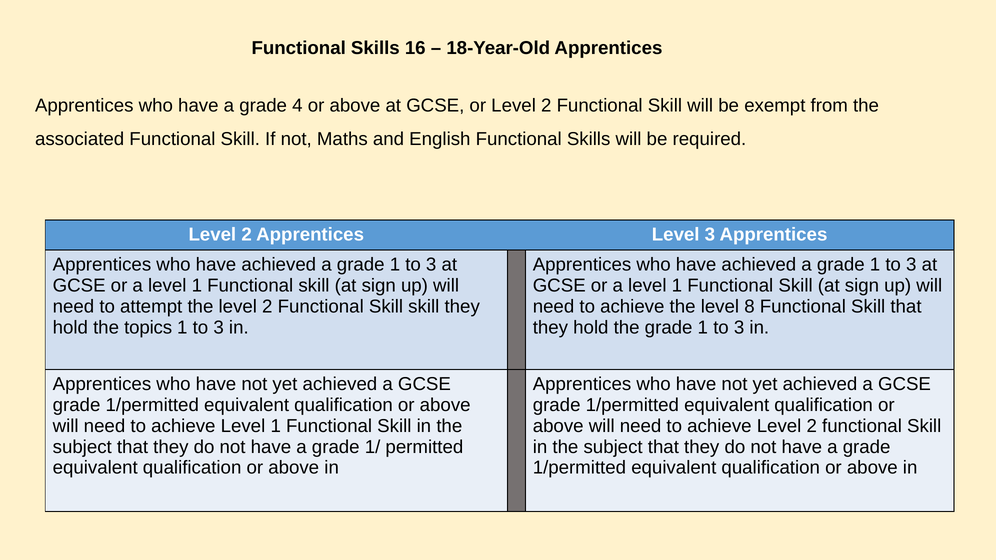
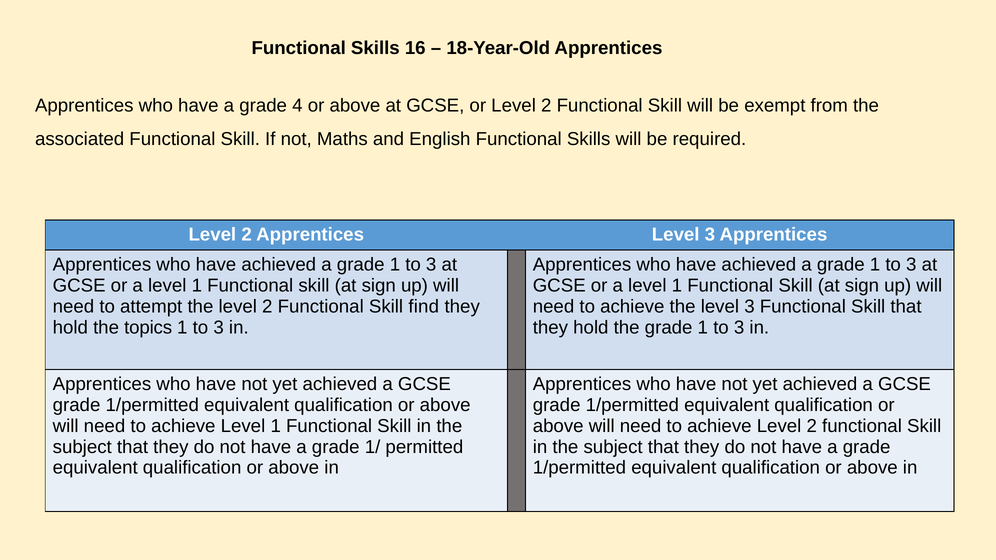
Skill skill: skill -> find (424, 307)
the level 8: 8 -> 3 (749, 307)
